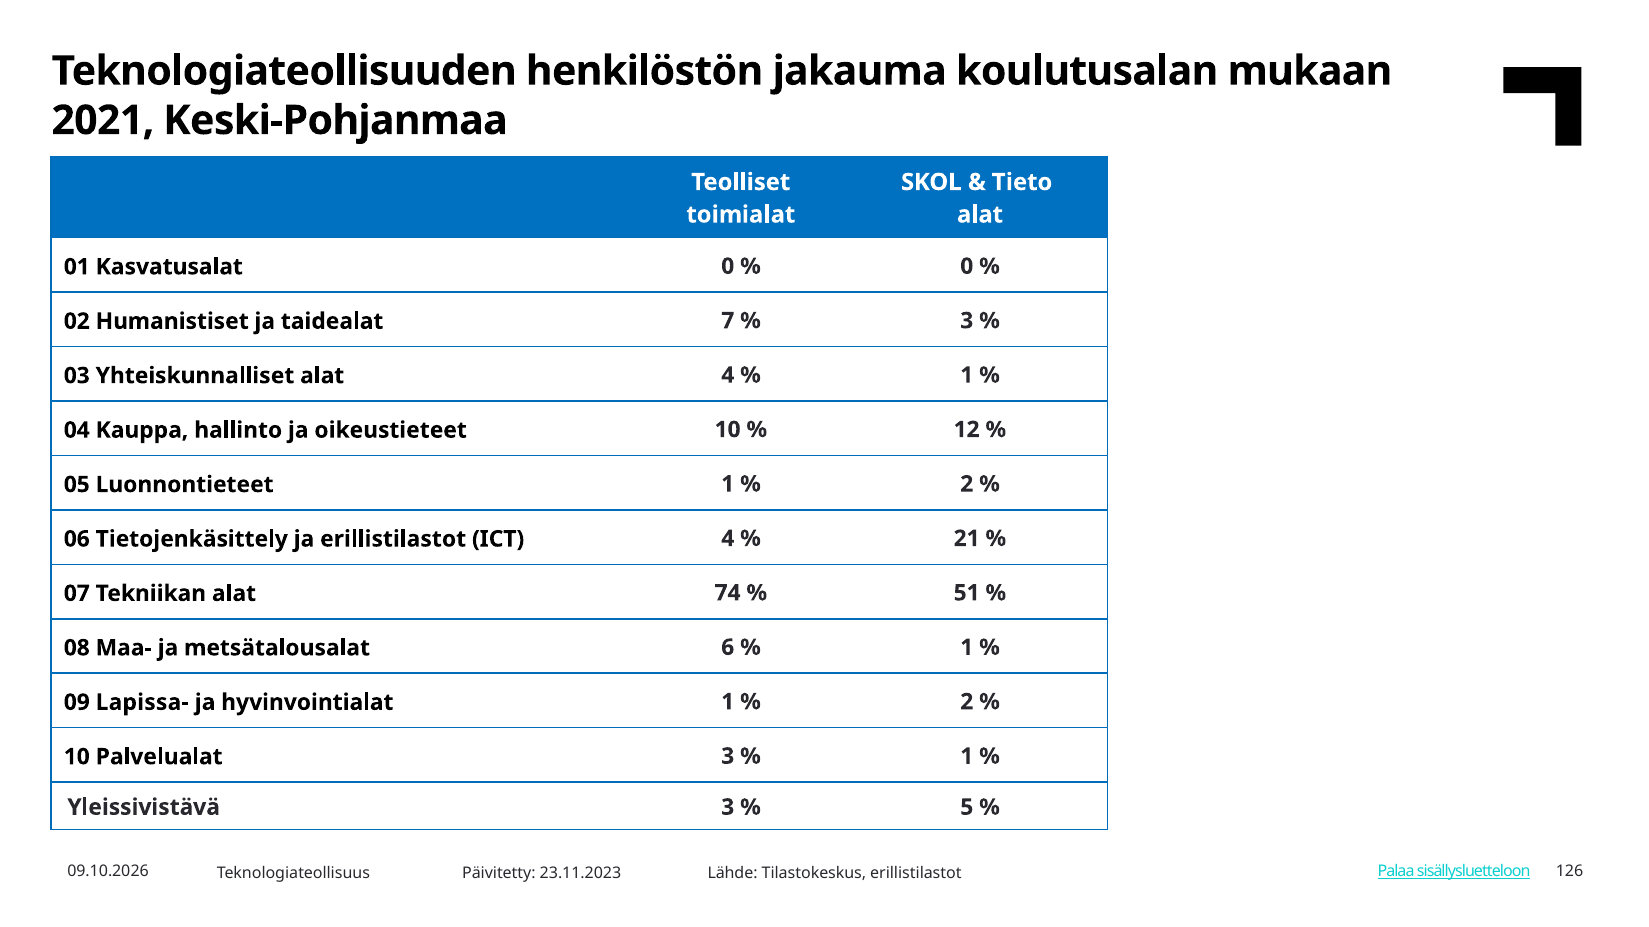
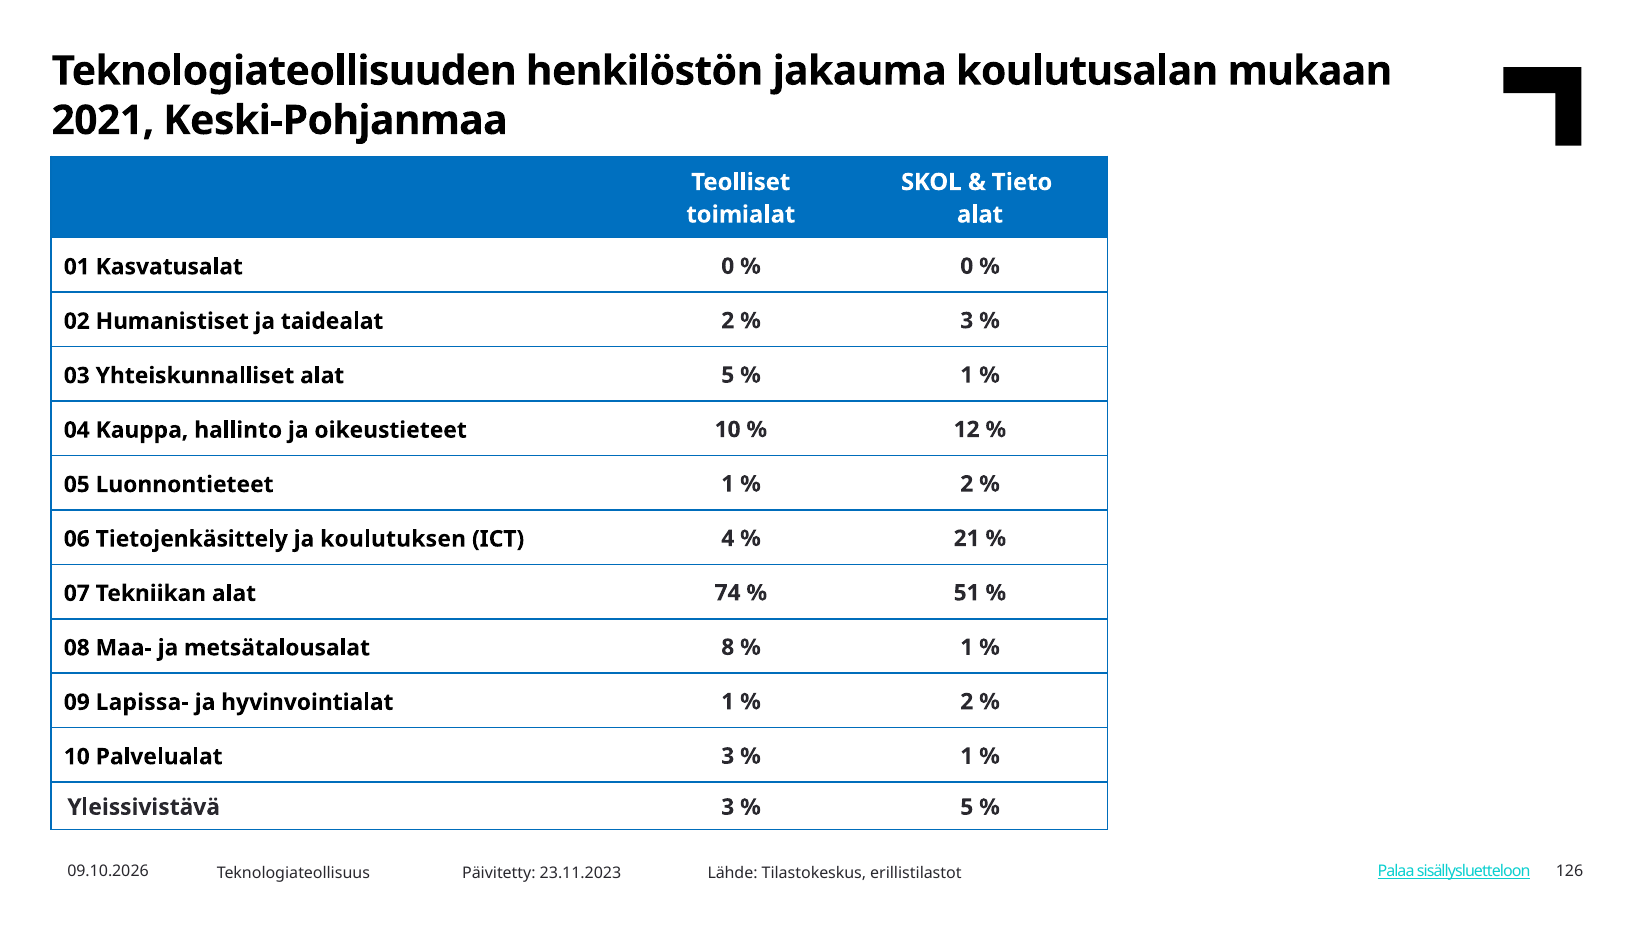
taidealat 7: 7 -> 2 (728, 321)
alat 4: 4 -> 5 (728, 375)
ja erillistilastot: erillistilastot -> koulutuksen (393, 539)
6: 6 -> 8 (728, 648)
